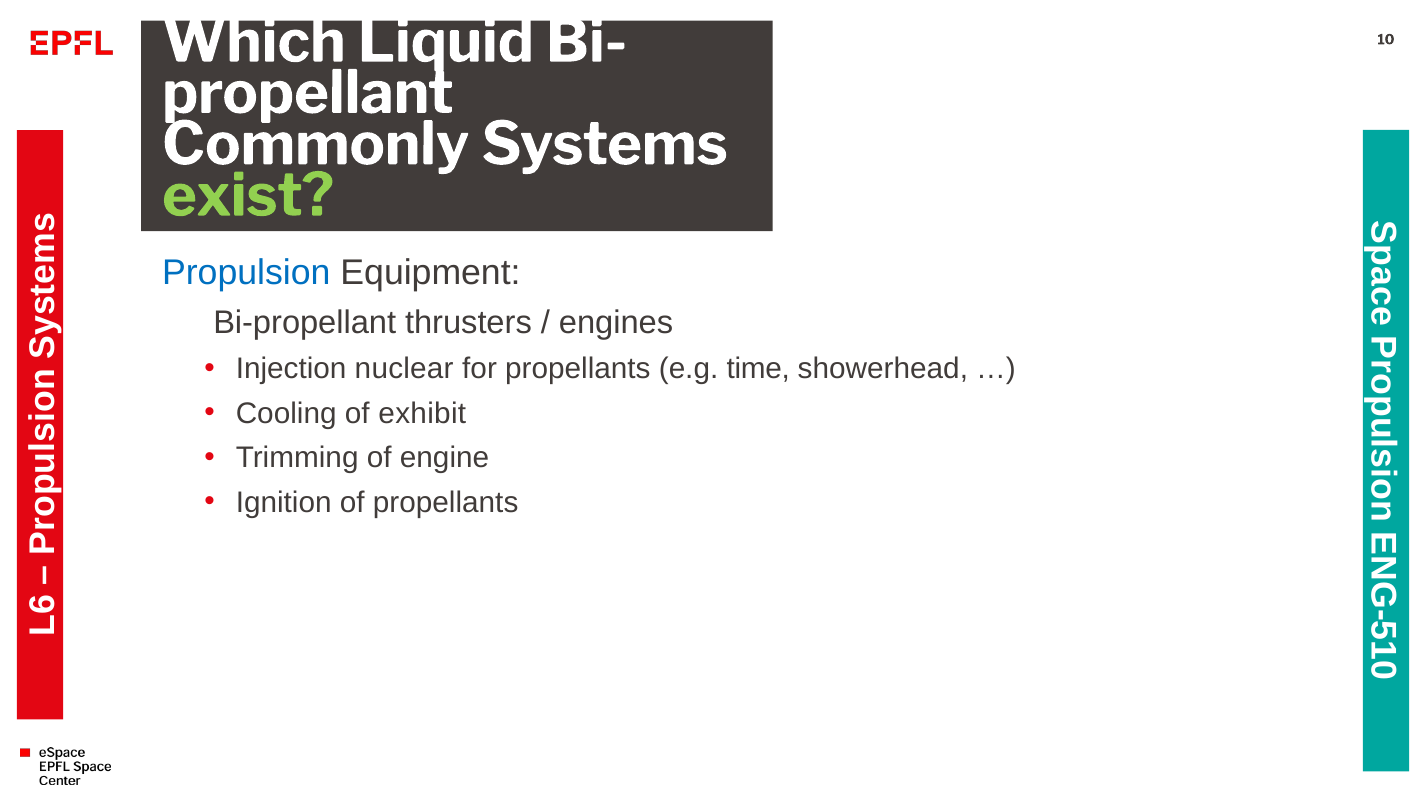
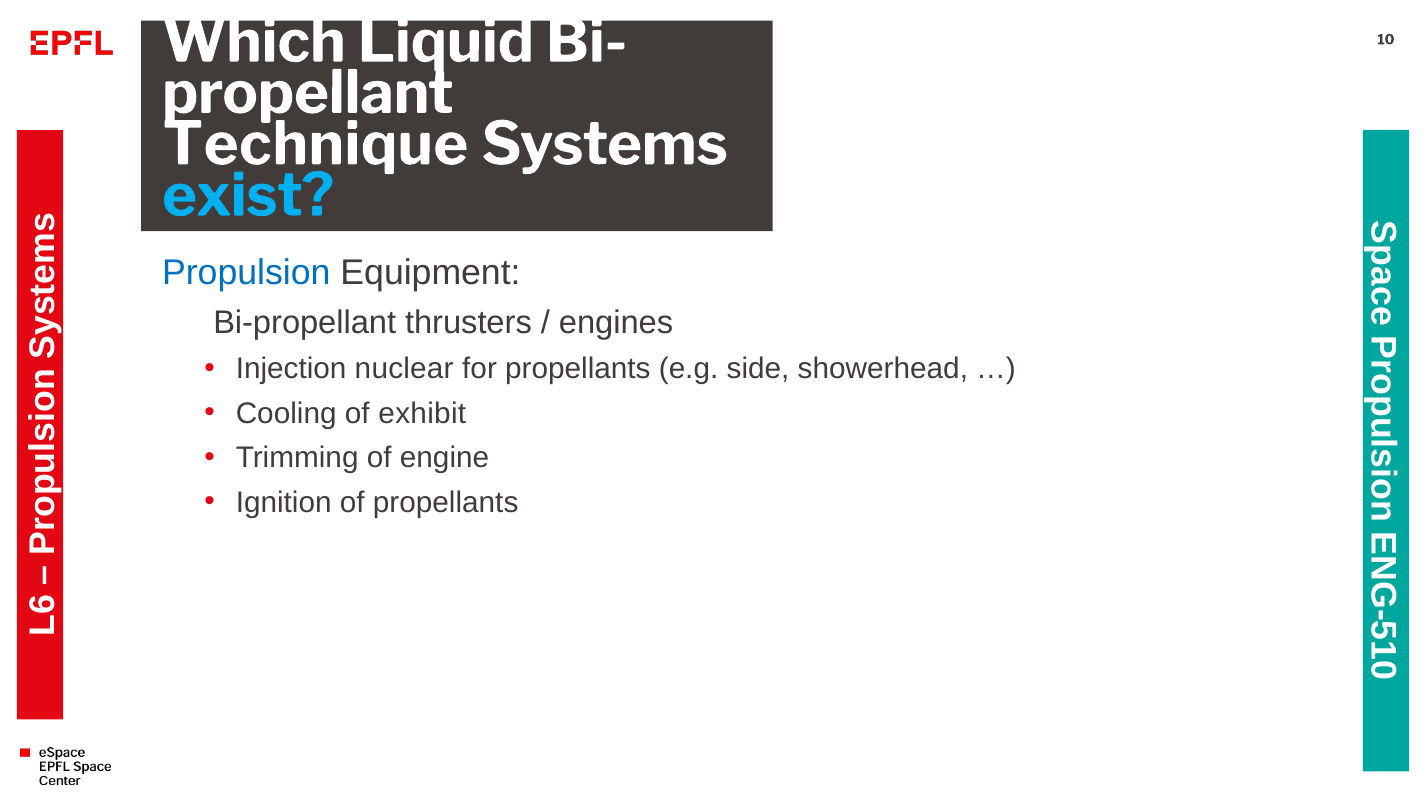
Commonly: Commonly -> Technique (315, 145)
exist colour: light green -> light blue (248, 196)
time: time -> side (758, 369)
